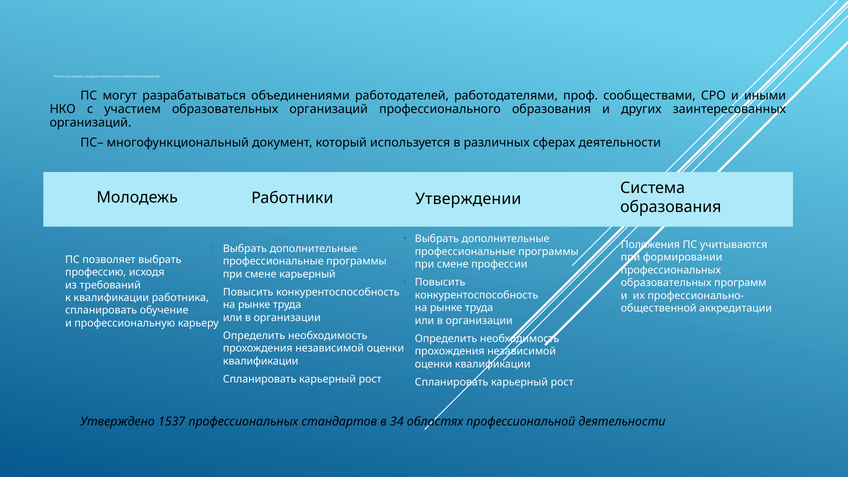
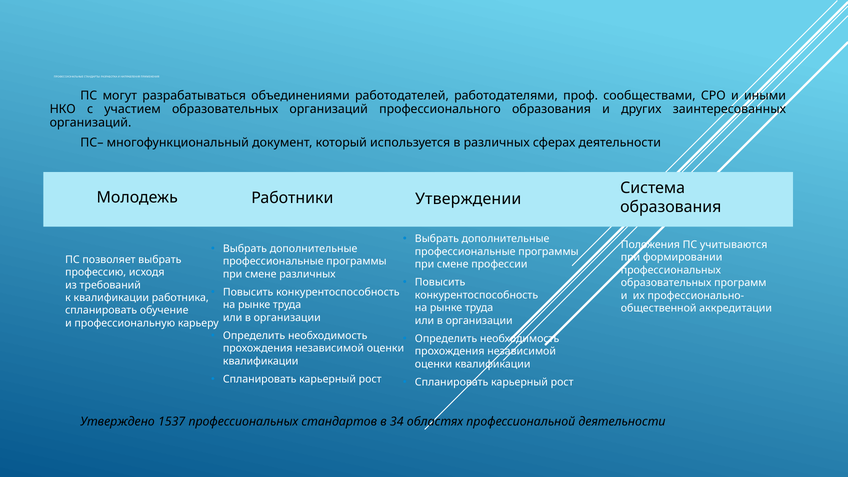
смене карьерный: карьерный -> различных (307, 274)
